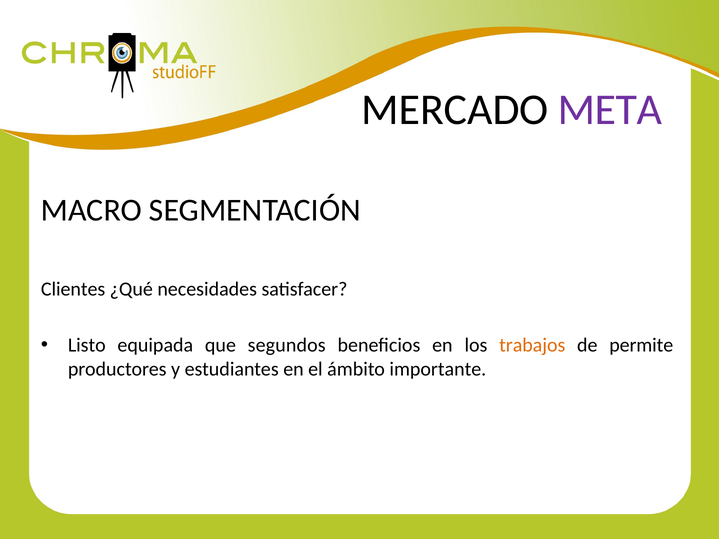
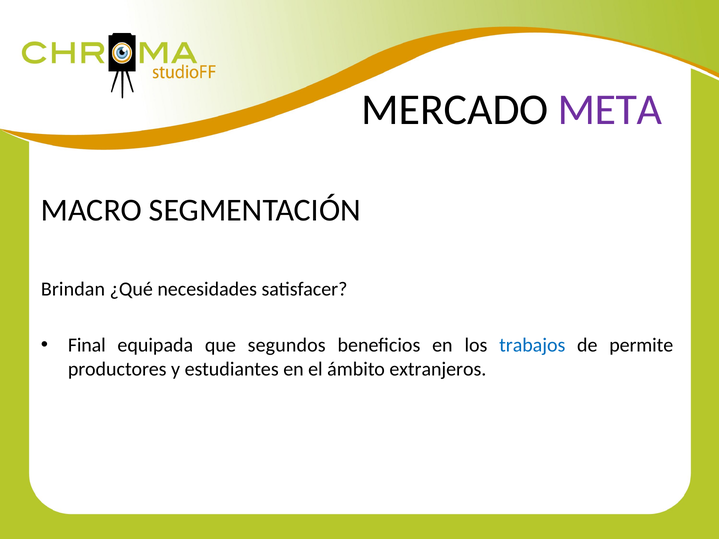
Clientes: Clientes -> Brindan (73, 289)
Listo: Listo -> Final (87, 345)
trabajos colour: orange -> blue (532, 345)
importante: importante -> extranjeros (438, 369)
